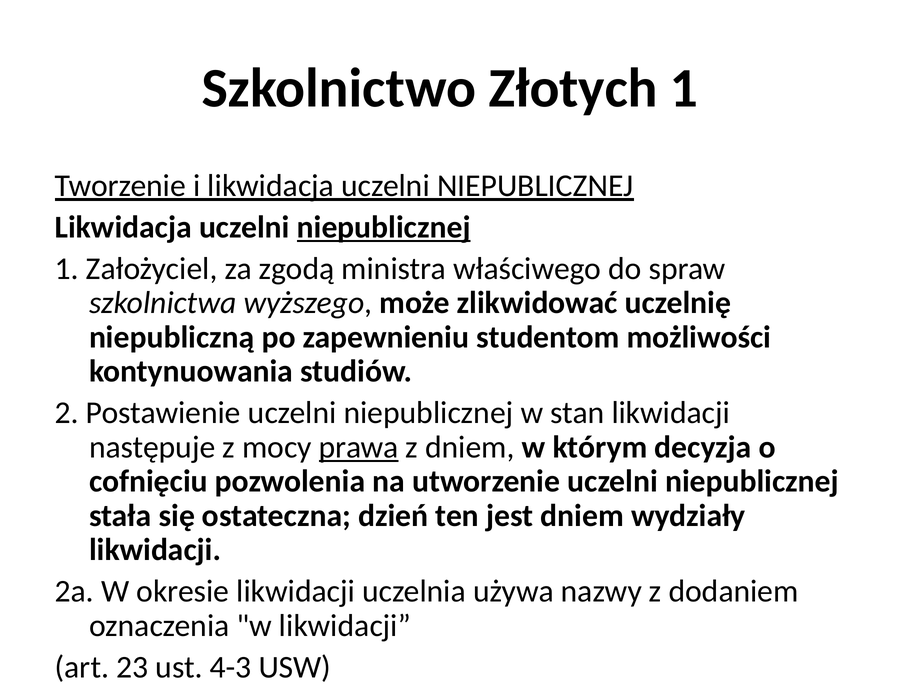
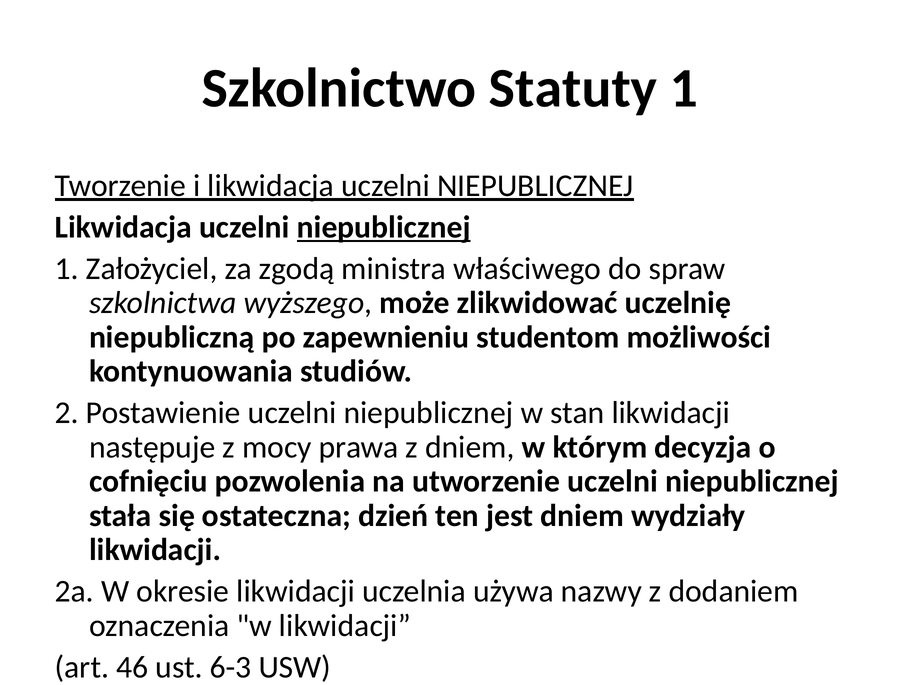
Złotych: Złotych -> Statuty (573, 88)
prawa underline: present -> none (359, 447)
23: 23 -> 46 (132, 667)
4-3: 4-3 -> 6-3 (231, 667)
